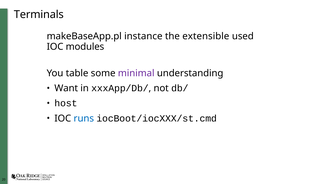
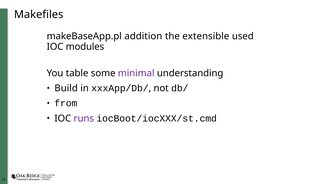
Terminals: Terminals -> Makefiles (39, 14)
instance: instance -> addition (143, 36)
Want: Want -> Build (66, 88)
host: host -> from (66, 104)
runs colour: blue -> purple (84, 119)
